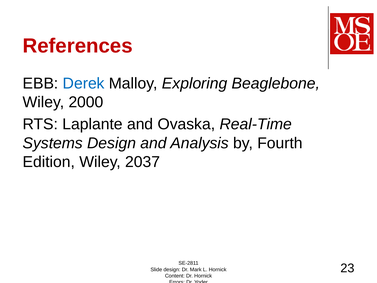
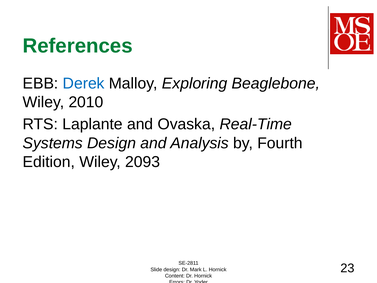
References colour: red -> green (78, 46)
2000: 2000 -> 2010 (86, 102)
2037: 2037 -> 2093 (143, 162)
